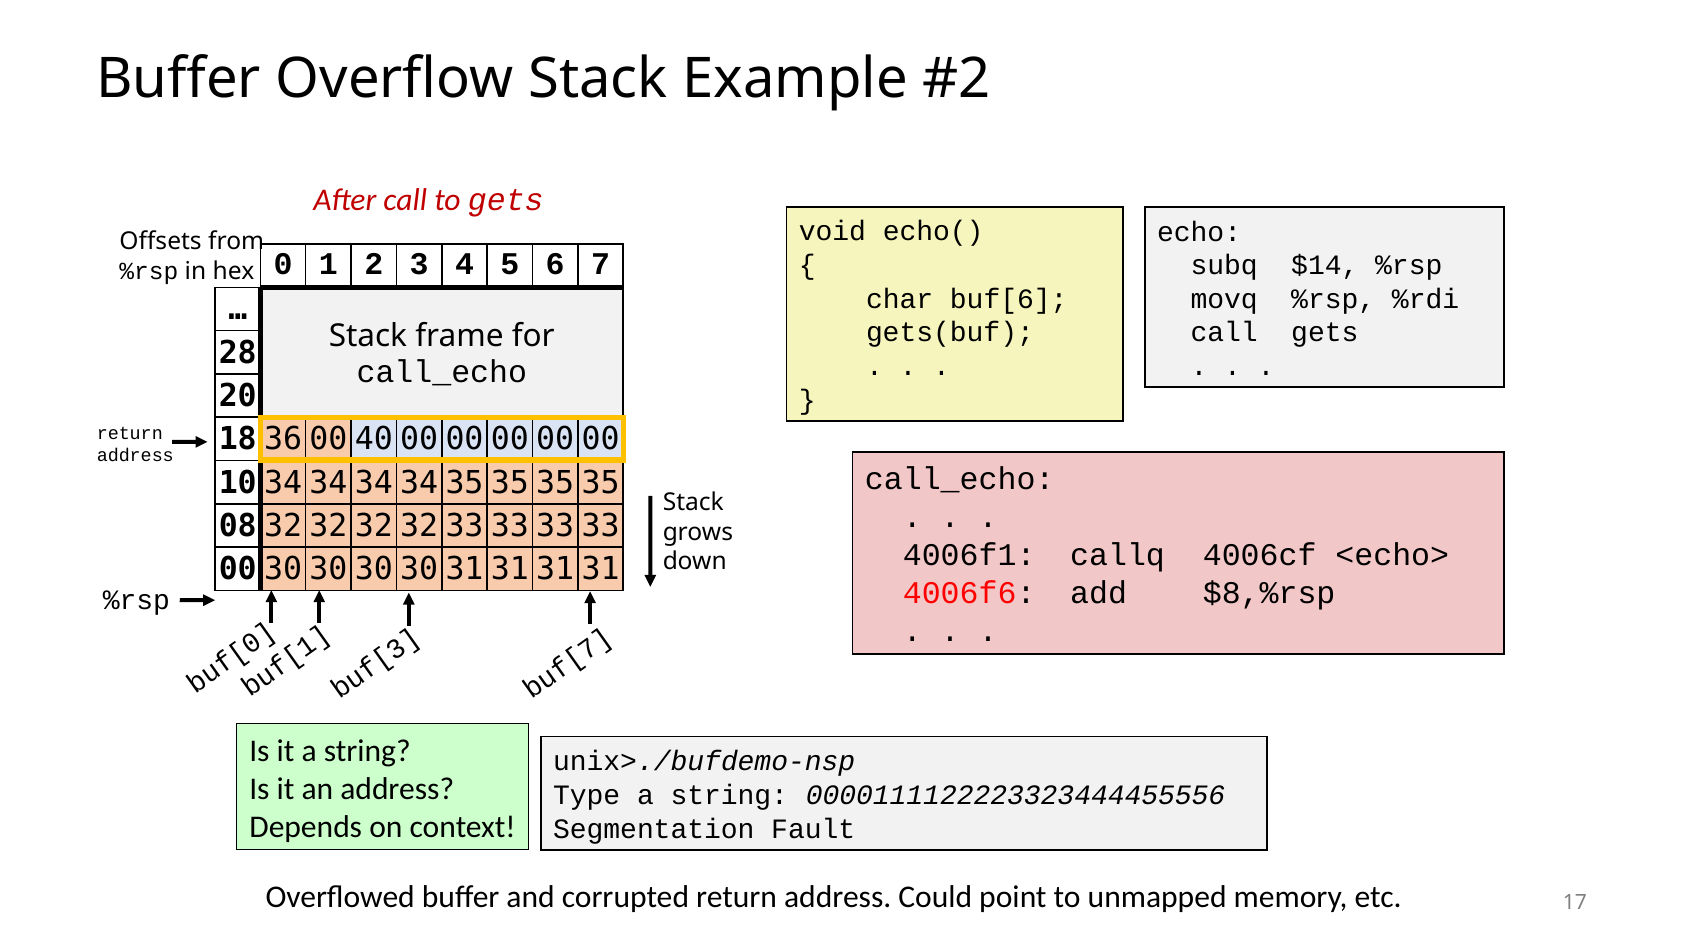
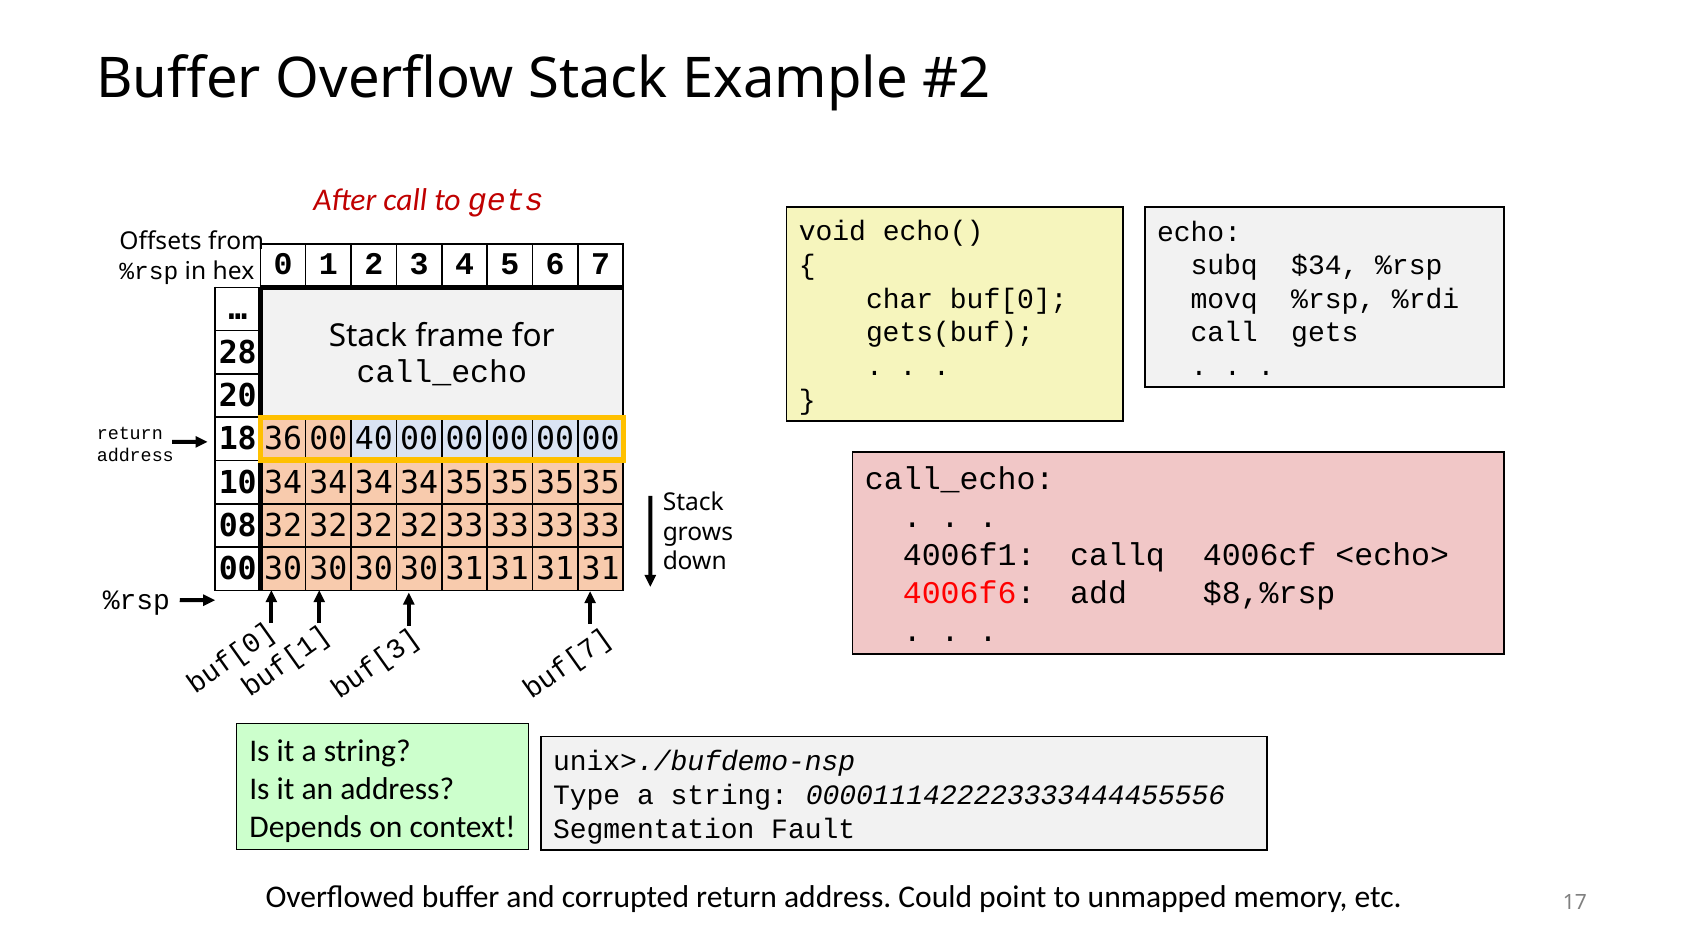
$14: $14 -> $34 (1325, 265)
buf[6: buf[6 -> buf[0 (1009, 299)
0000111122223323444455556: 0000111122223323444455556 -> 0000111422223333444455556 (1016, 795)
